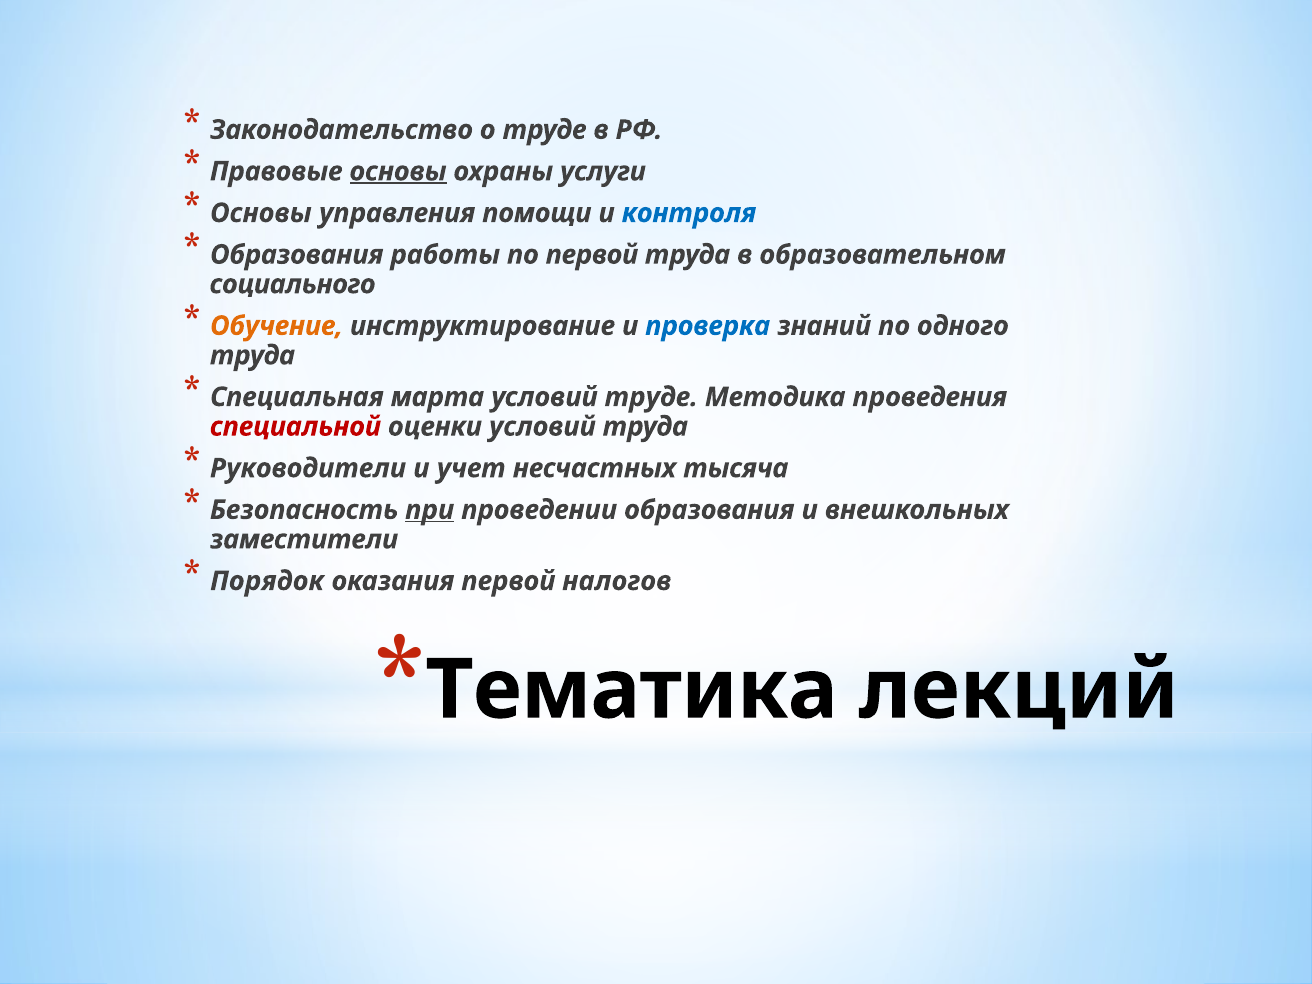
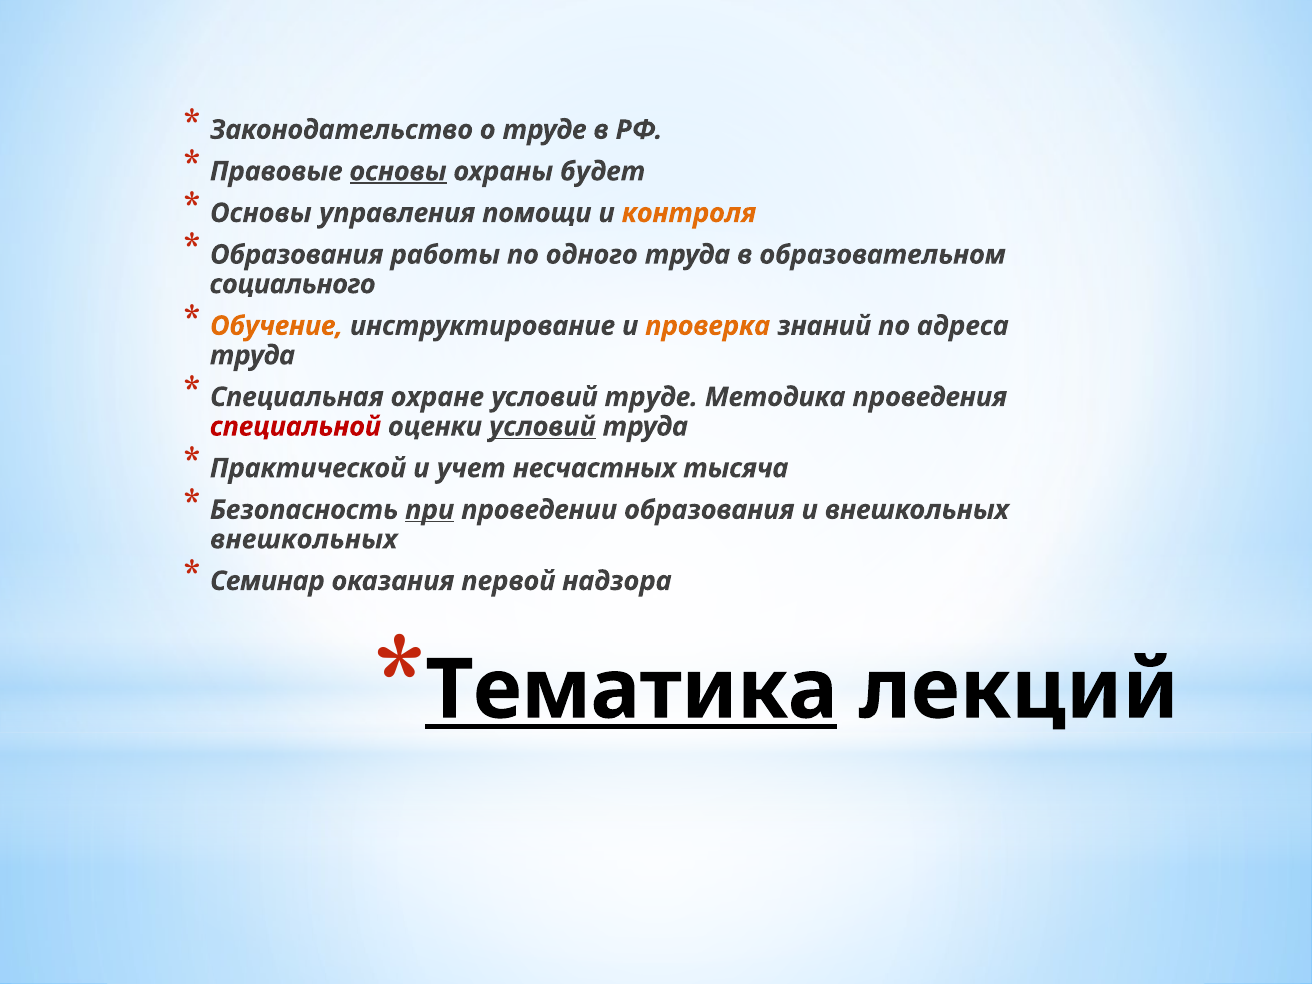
услуги: услуги -> будет (603, 171)
контроля colour: blue -> orange (689, 213)
по первой: первой -> одного (592, 255)
проверка colour: blue -> orange (708, 326)
одного: одного -> адреса (963, 326)
марта: марта -> охране (437, 397)
условий underline: none -> present (542, 427)
Руководители: Руководители -> Практической (308, 468)
заместители: заместители -> внешкольных (304, 539)
Порядок: Порядок -> Семинар (267, 581)
налогов: налогов -> надзора (617, 581)
Тематика underline: none -> present (632, 690)
